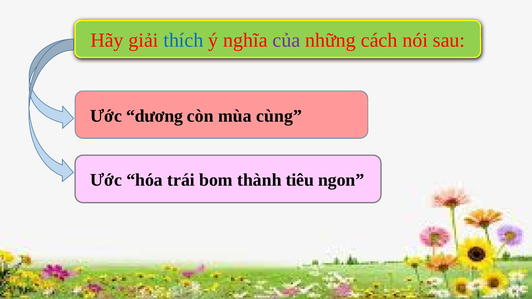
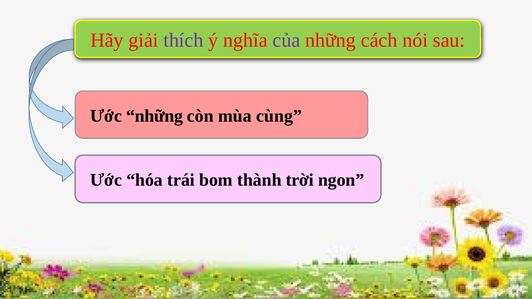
thích colour: blue -> purple (183, 40)
Ước dương: dương -> những (155, 116)
tiêu: tiêu -> trời (300, 180)
